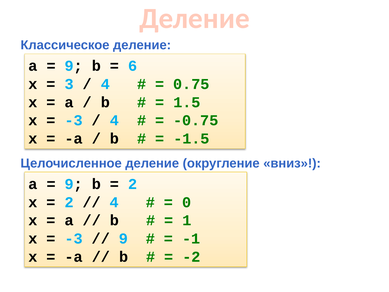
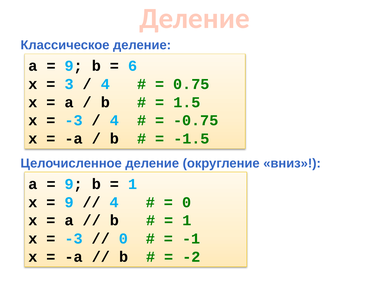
2: 2 -> 1 (133, 184)
2: 2 -> 9 (69, 202)
9: 9 -> 0 (123, 238)
